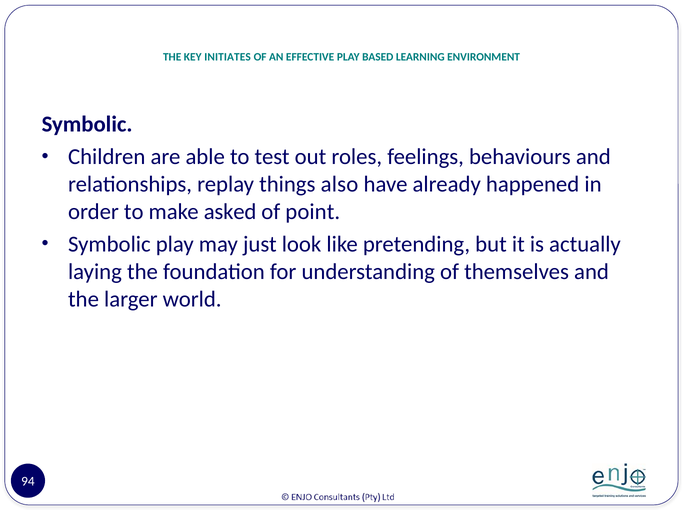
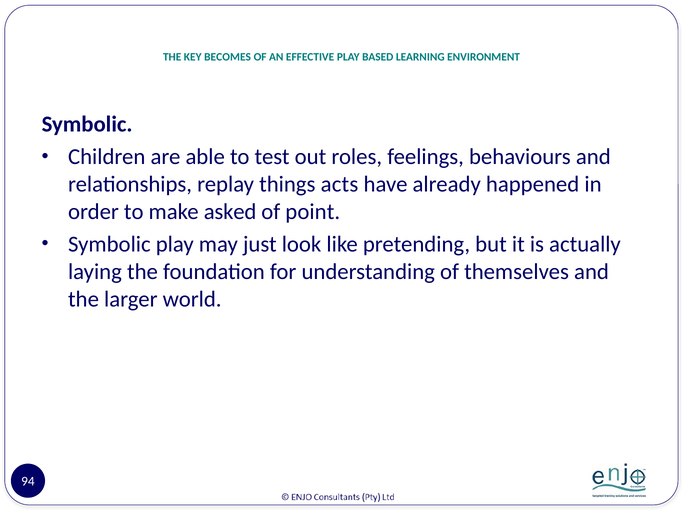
INITIATES: INITIATES -> BECOMES (228, 57)
also: also -> acts (339, 184)
